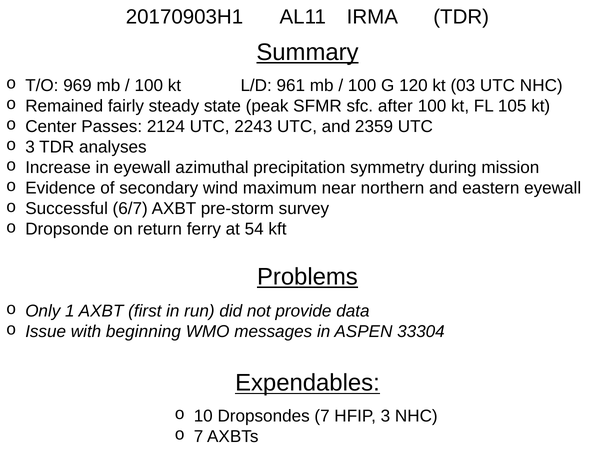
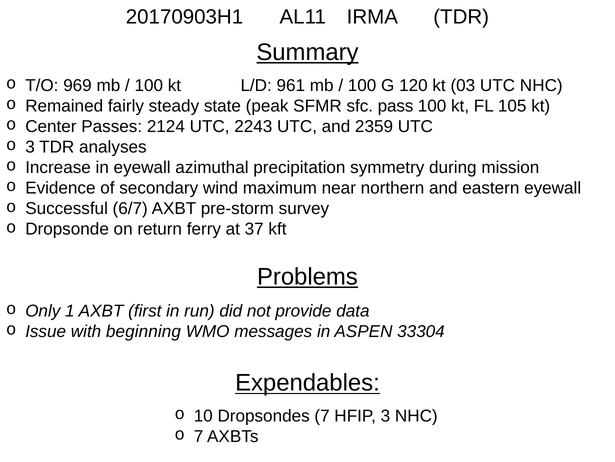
after: after -> pass (396, 106)
54: 54 -> 37 (254, 229)
